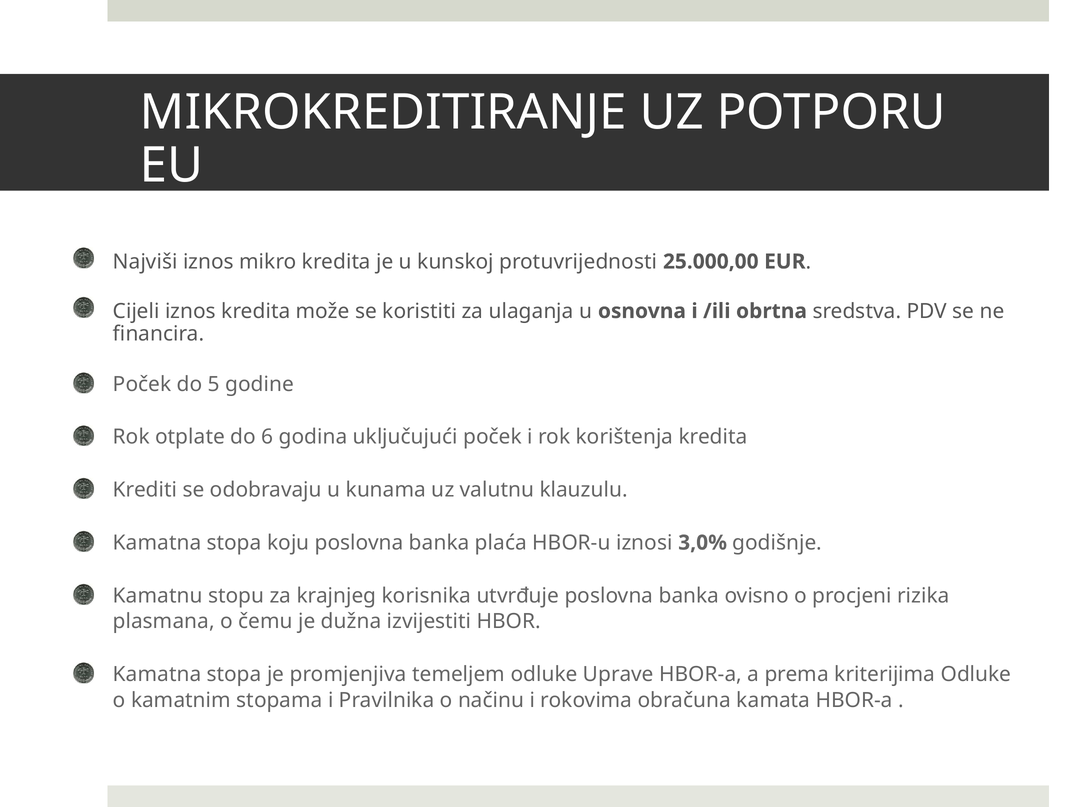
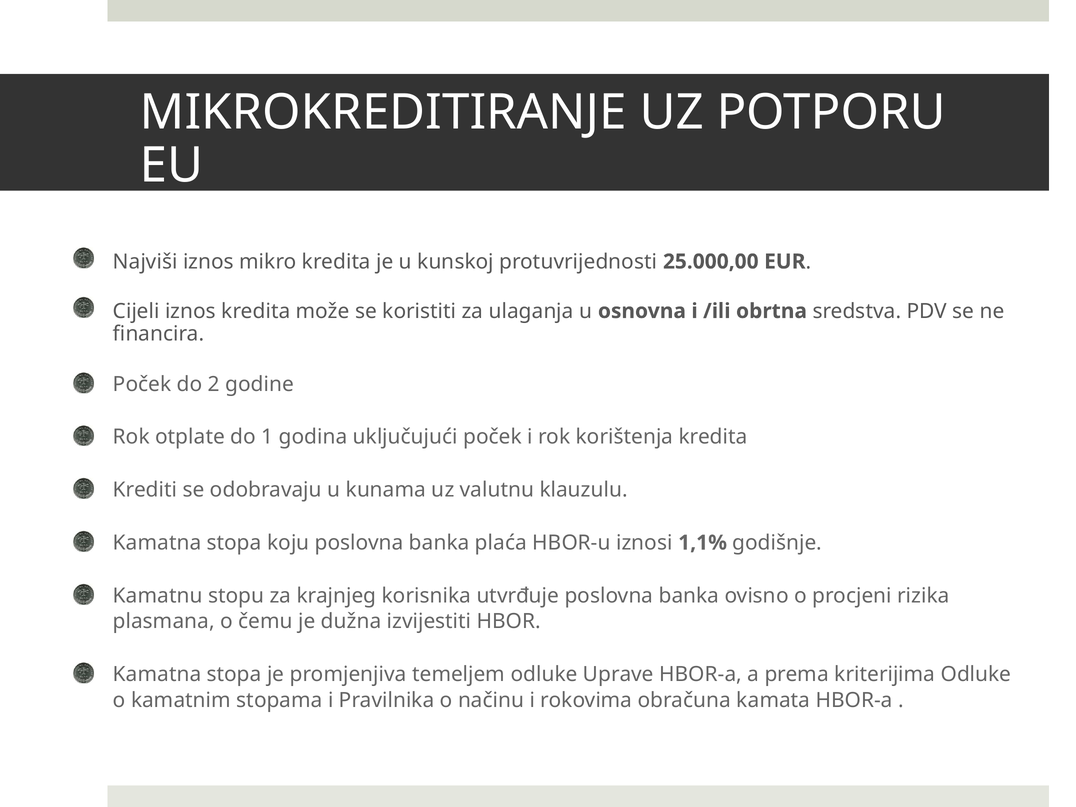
5: 5 -> 2 (214, 384)
6: 6 -> 1 (267, 437)
3,0%: 3,0% -> 1,1% (703, 543)
